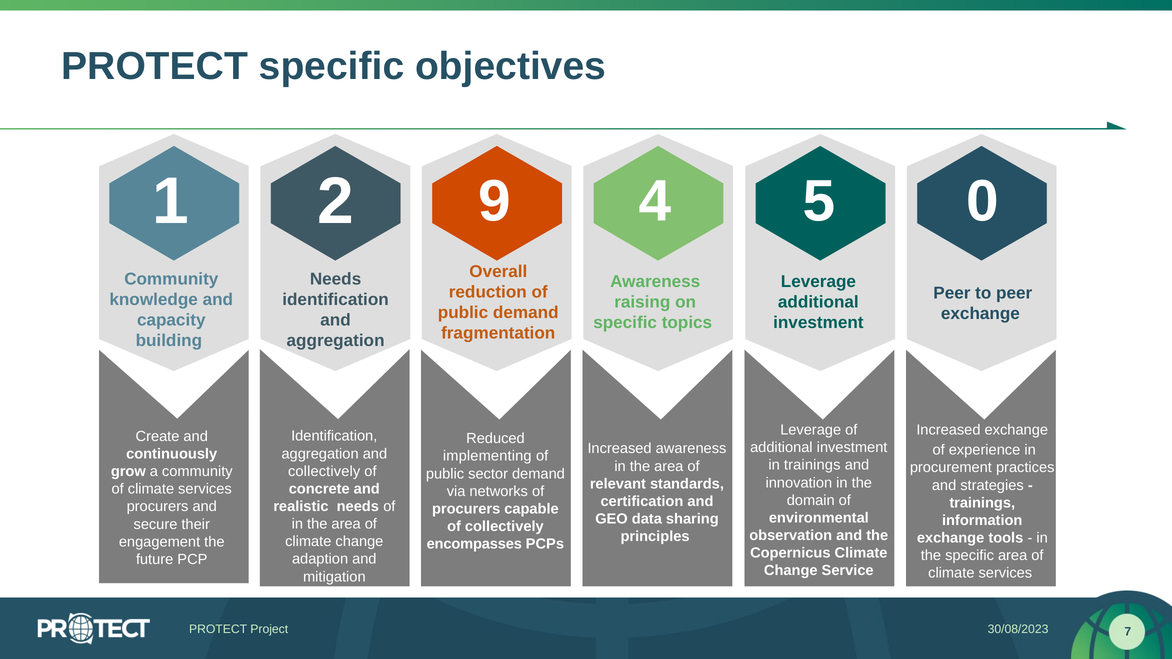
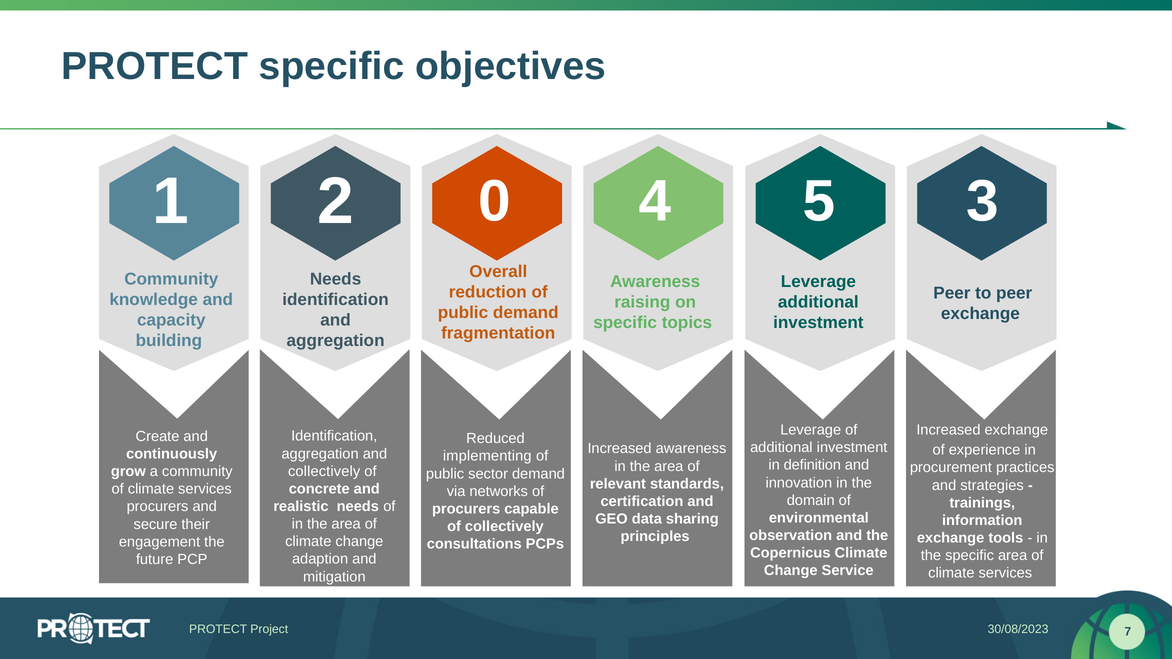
9: 9 -> 0 (495, 201)
0: 0 -> 3 (983, 201)
in trainings: trainings -> definition (812, 465)
encompasses: encompasses -> consultations (474, 544)
